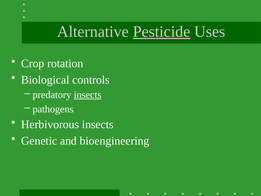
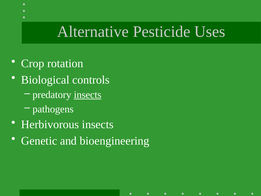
Pesticide underline: present -> none (162, 32)
